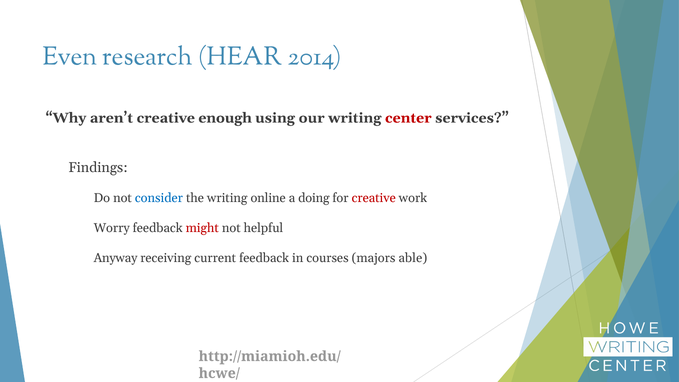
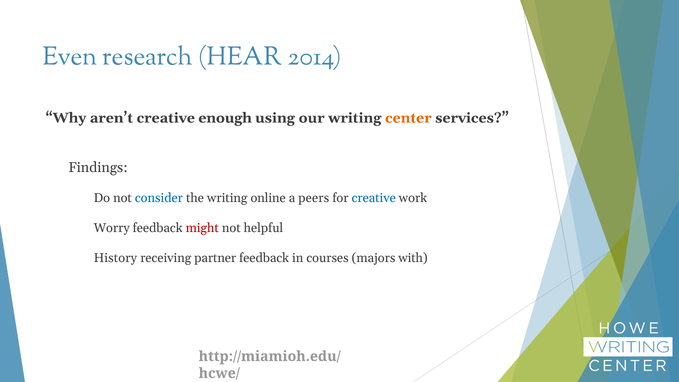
center colour: red -> orange (408, 118)
doing: doing -> peers (314, 198)
creative colour: red -> blue (374, 198)
Anyway: Anyway -> History (115, 258)
current: current -> partner (215, 258)
able: able -> with (413, 258)
